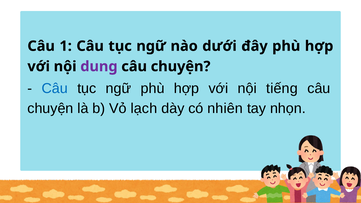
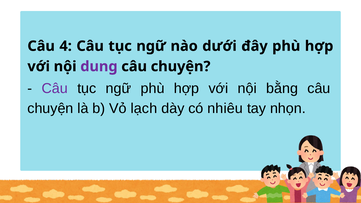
1: 1 -> 4 (66, 46)
Câu colour: blue -> purple (55, 89)
tiếng: tiếng -> bằng (282, 89)
nhiên: nhiên -> nhiêu (225, 109)
